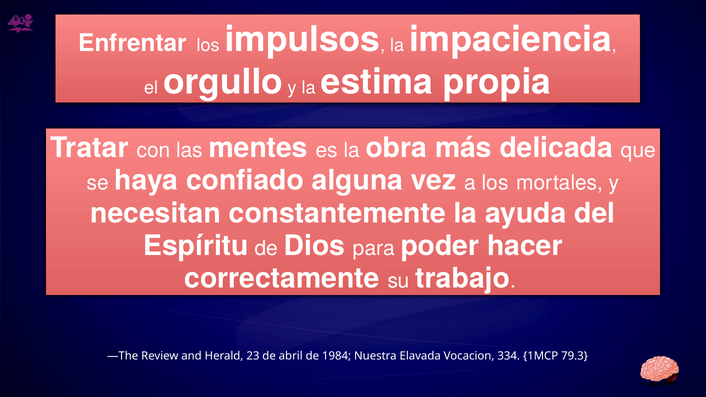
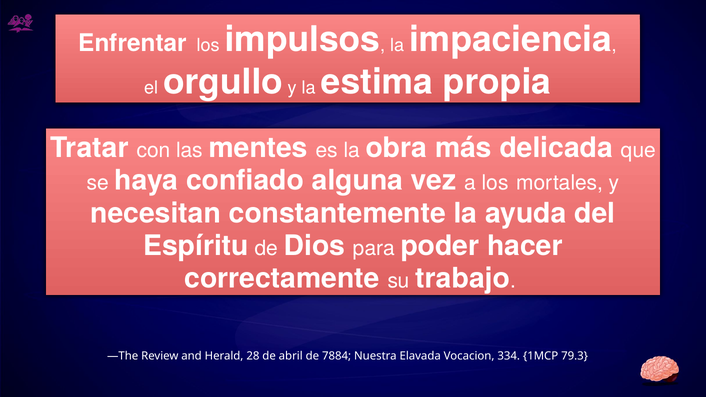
23: 23 -> 28 (253, 356)
1984: 1984 -> 7884 (337, 356)
